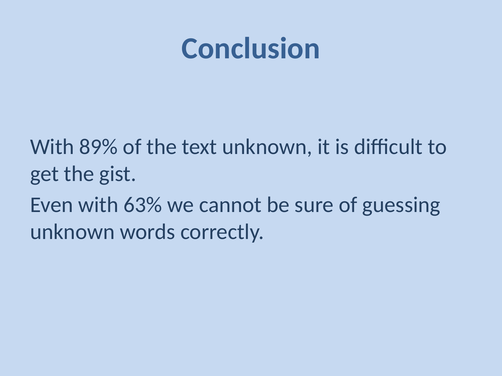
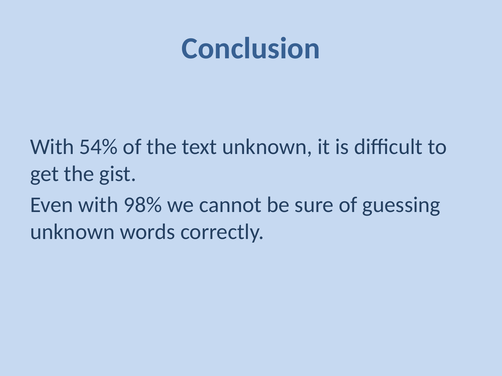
89%: 89% -> 54% (99, 147)
63%: 63% -> 98% (143, 205)
